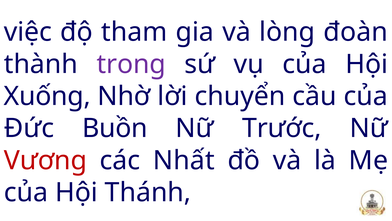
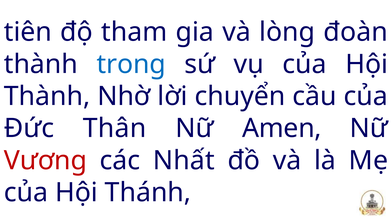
việc: việc -> tiên (28, 32)
trong colour: purple -> blue (131, 64)
Xuống: Xuống -> Thành (47, 96)
Buồn: Buồn -> Thân (115, 128)
Trước: Trước -> Amen (282, 128)
